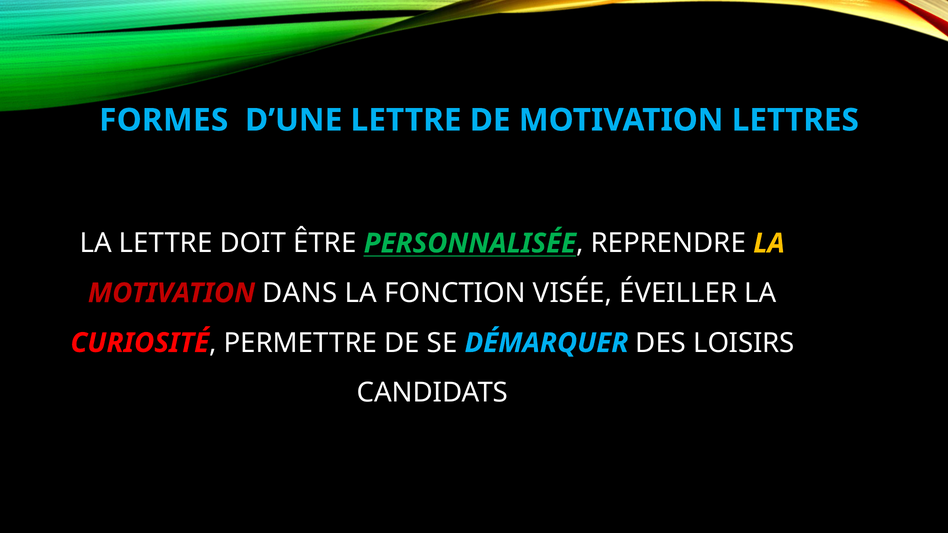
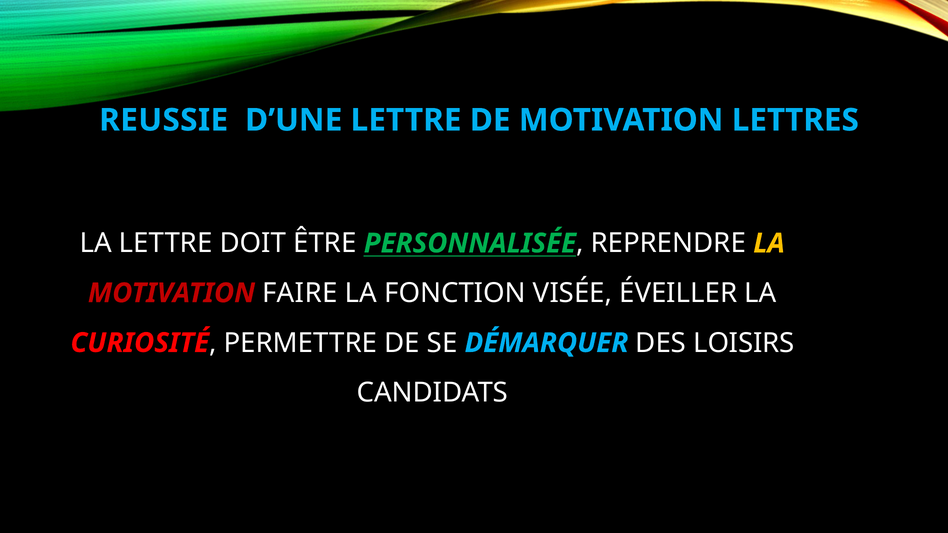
FORMES: FORMES -> REUSSIE (164, 120)
DANS: DANS -> FAIRE (300, 293)
